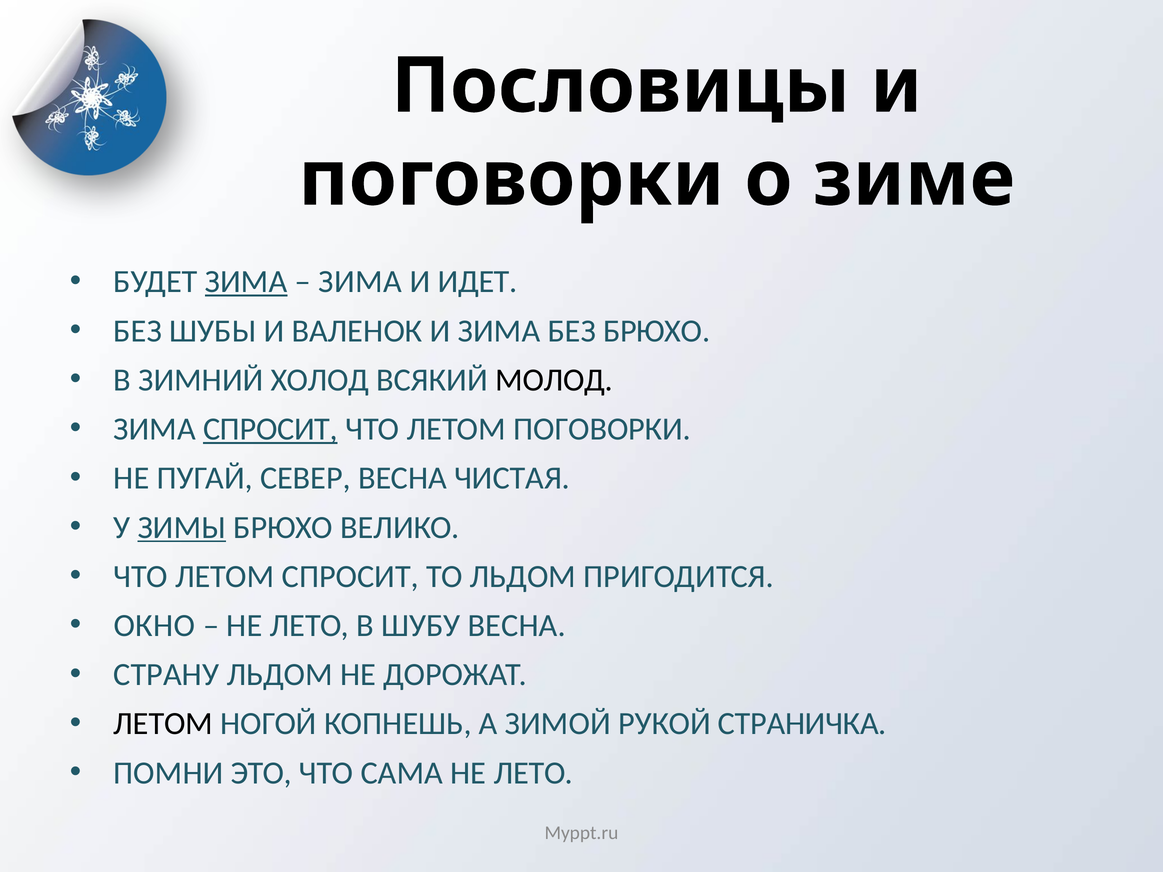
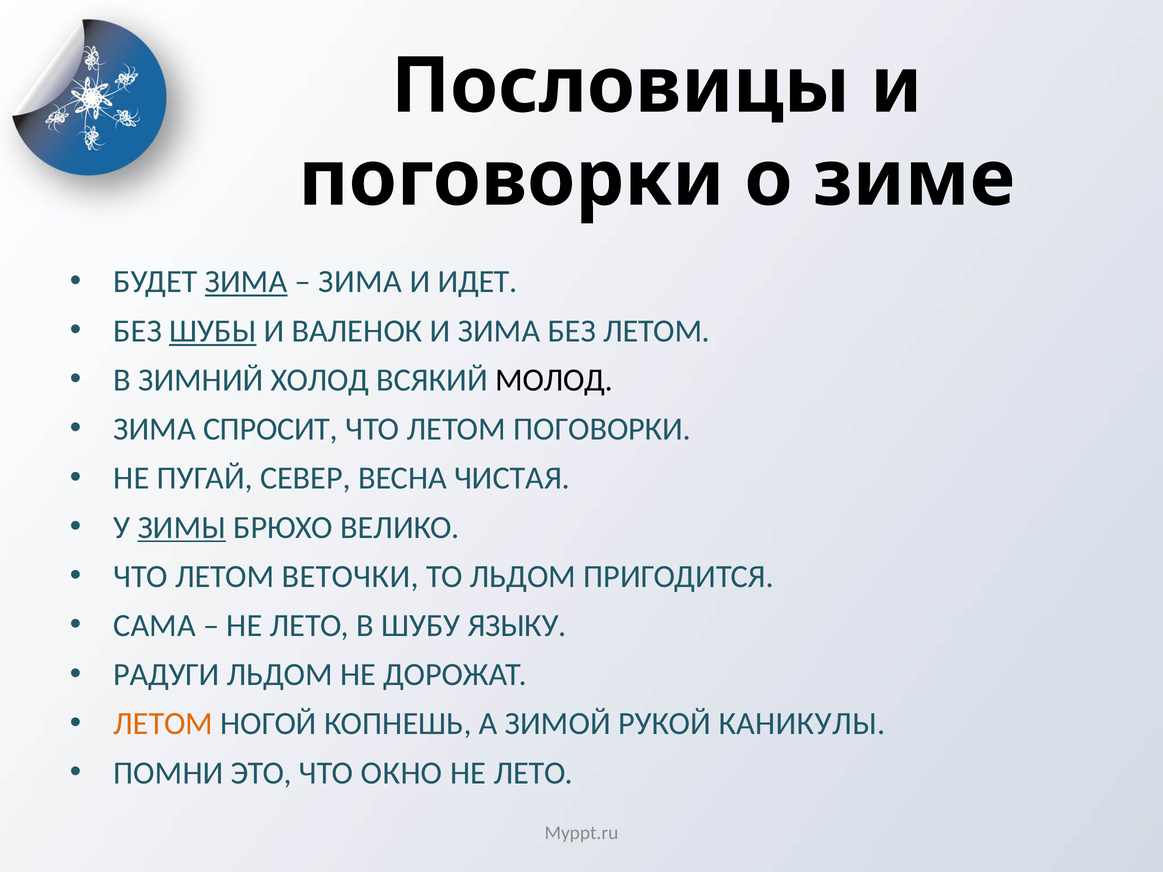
ШУБЫ underline: none -> present (213, 331)
БЕЗ БРЮХО: БРЮХО -> ЛЕТОМ (657, 331)
СПРОСИТ underline: present -> none (271, 429)
ЛЕТОМ СПРОСИТ: СПРОСИТ -> ВЕТОЧКИ (350, 577)
ОКНО: ОКНО -> САМА (155, 626)
ШУБУ ВЕСНА: ВЕСНА -> ЯЗЫКУ (517, 626)
СТРАНУ: СТРАНУ -> РАДУГИ (166, 675)
ЛЕТОМ colour: black -> orange (163, 724)
СТРАНИЧКА: СТРАНИЧКА -> КАНИКУЛЫ (802, 724)
САМА: САМА -> ОКНО (402, 773)
